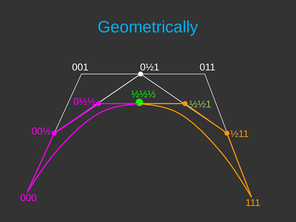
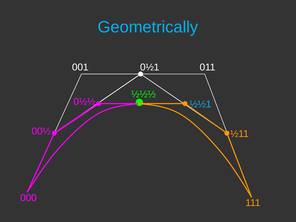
½½1 colour: light green -> light blue (200, 104)
